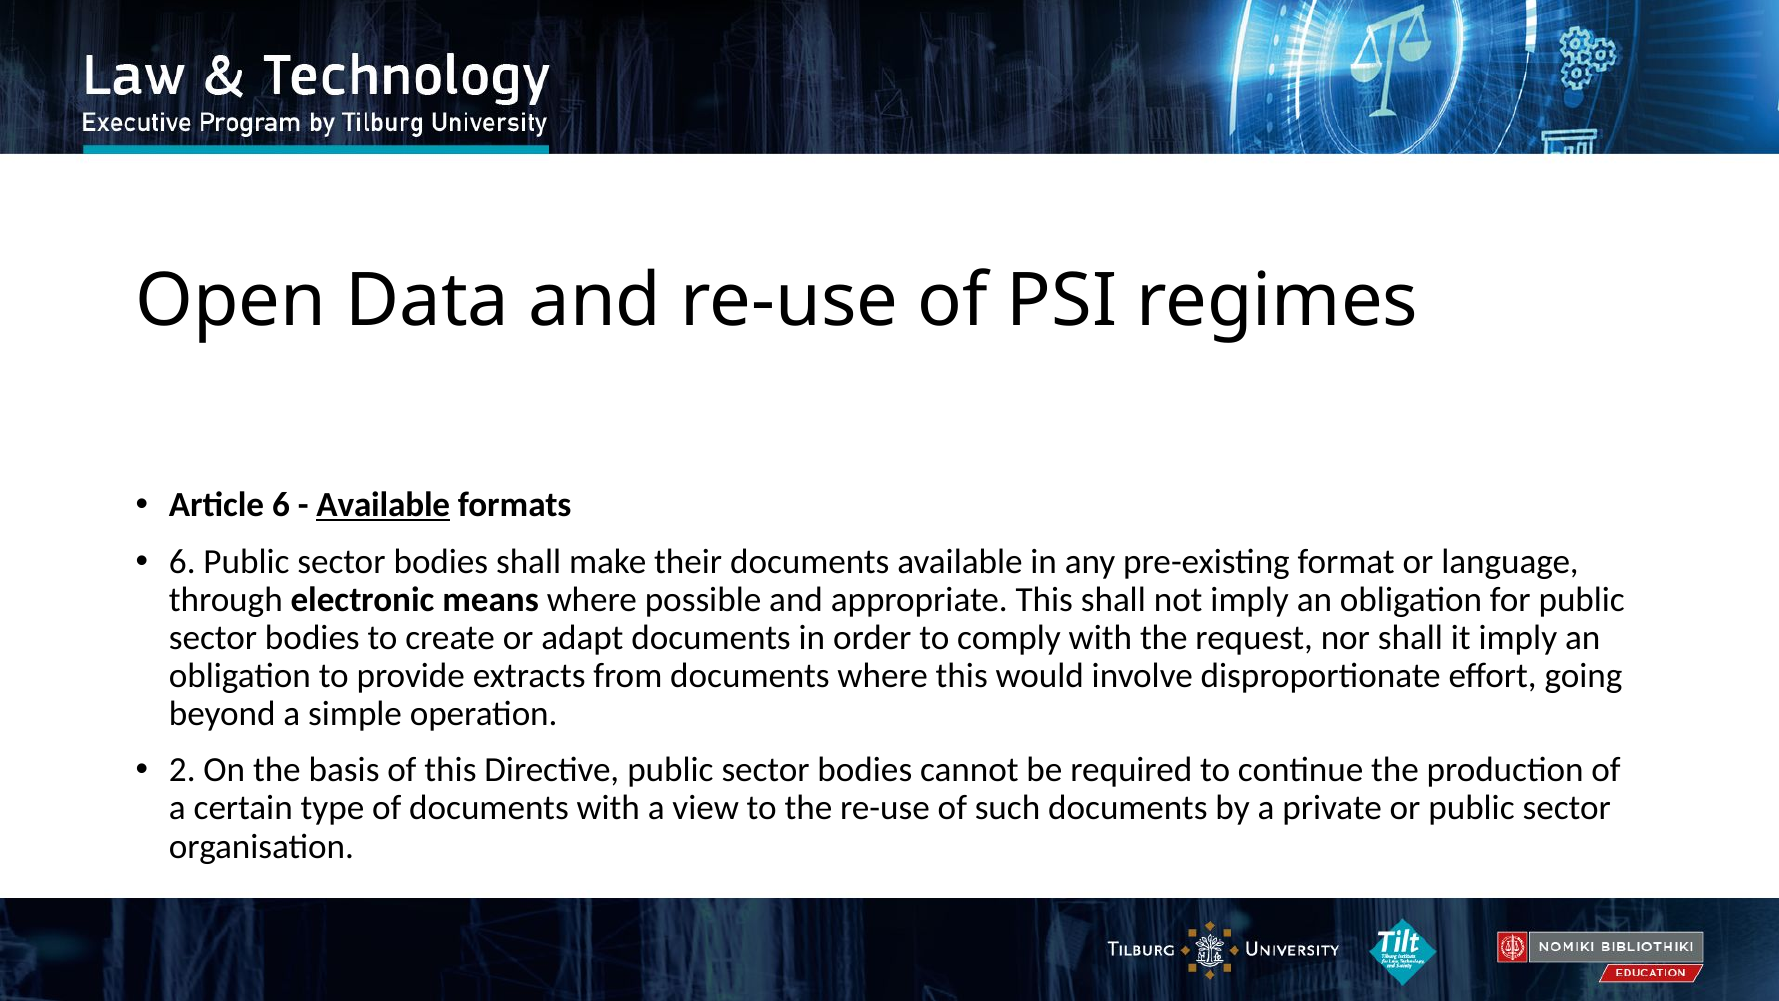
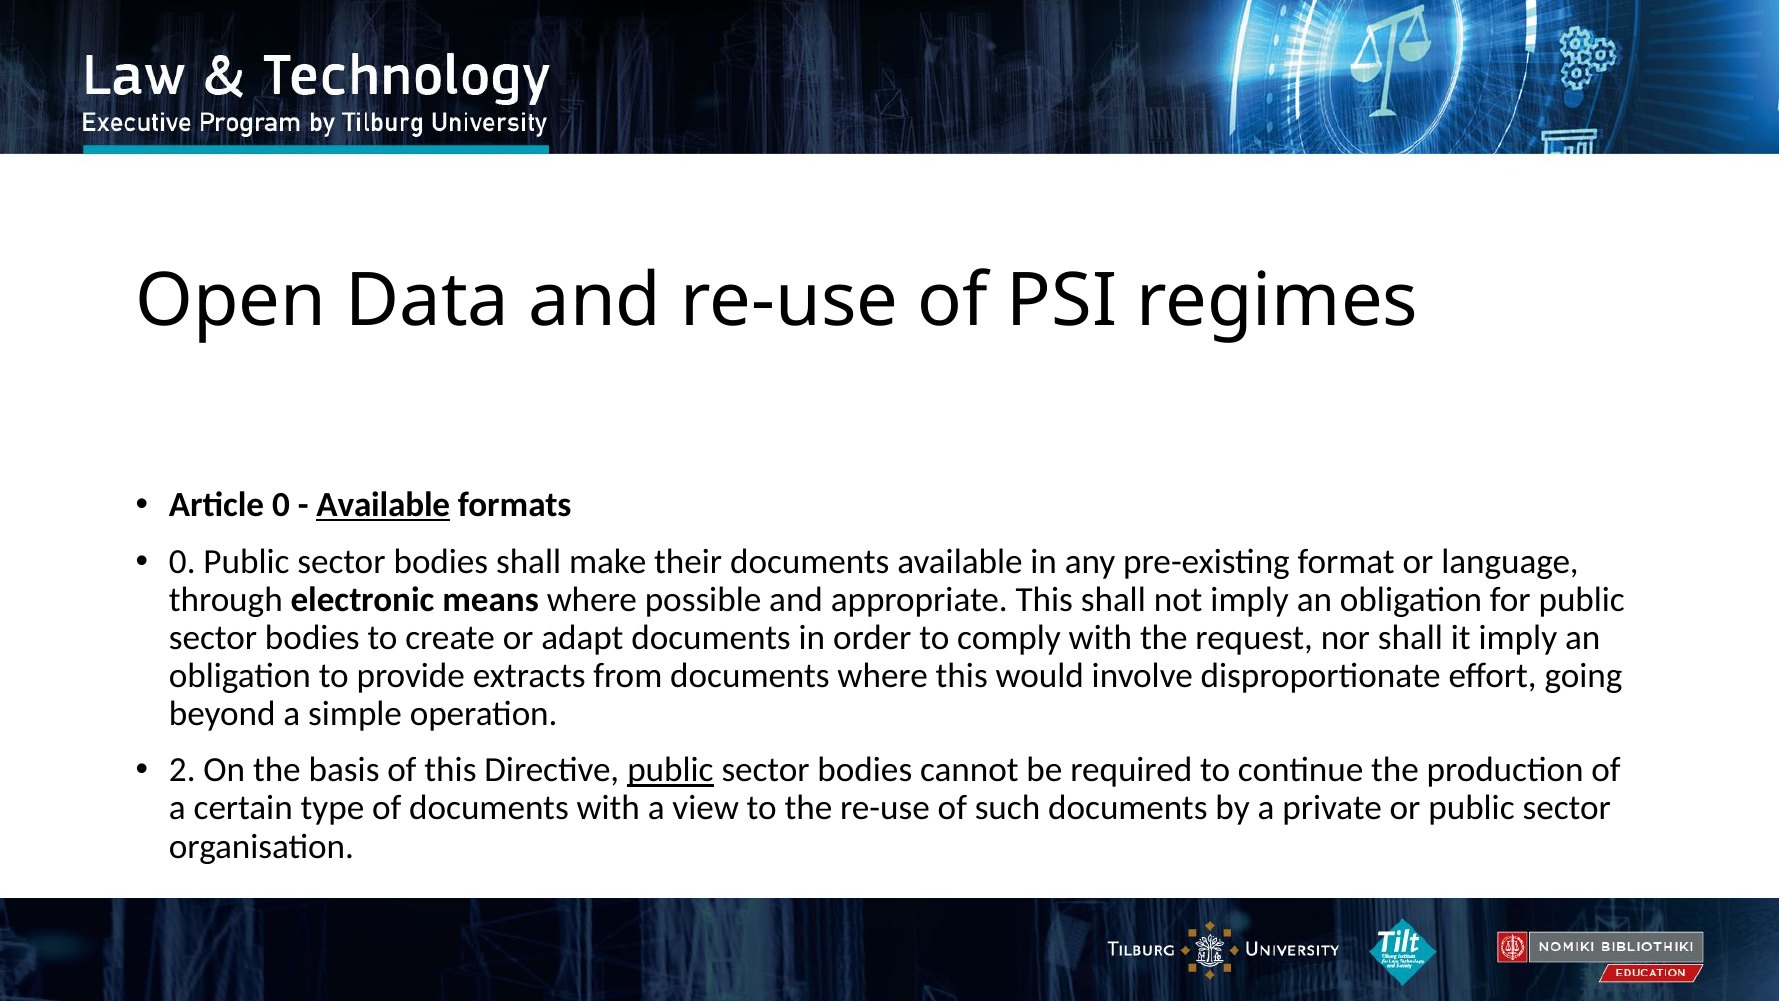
Article 6: 6 -> 0 (281, 505)
6: 6 -> 0 (182, 561)
public underline: none -> present (670, 770)
